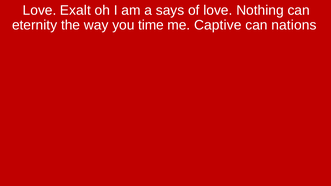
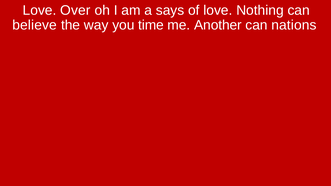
Exalt: Exalt -> Over (75, 10)
eternity: eternity -> believe (35, 25)
Captive: Captive -> Another (218, 25)
